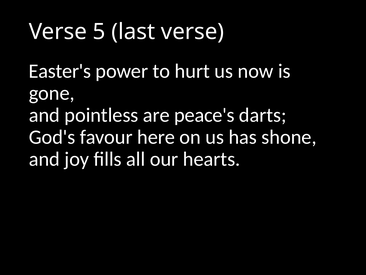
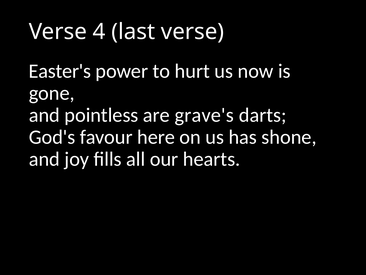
5: 5 -> 4 (99, 32)
peace's: peace's -> grave's (204, 115)
